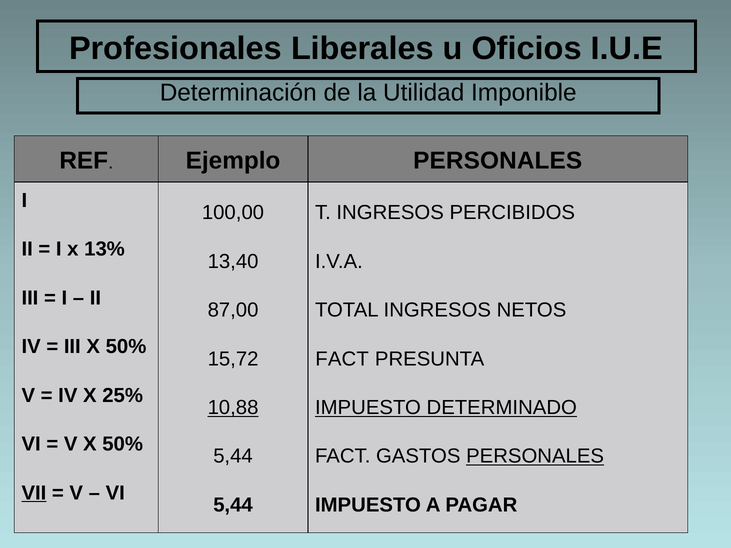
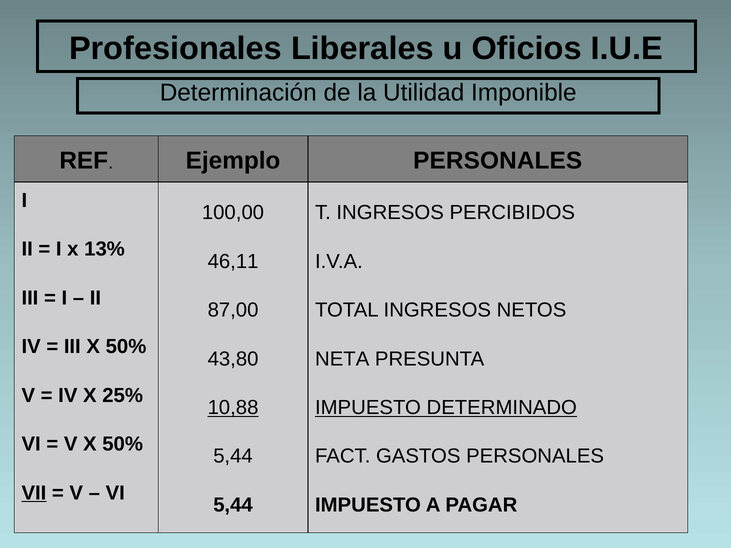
13,40: 13,40 -> 46,11 (233, 261)
15,72: 15,72 -> 43,80 (233, 359)
FACT: FACT -> NETA (342, 359)
PERSONALES underline: present -> none (535, 456)
